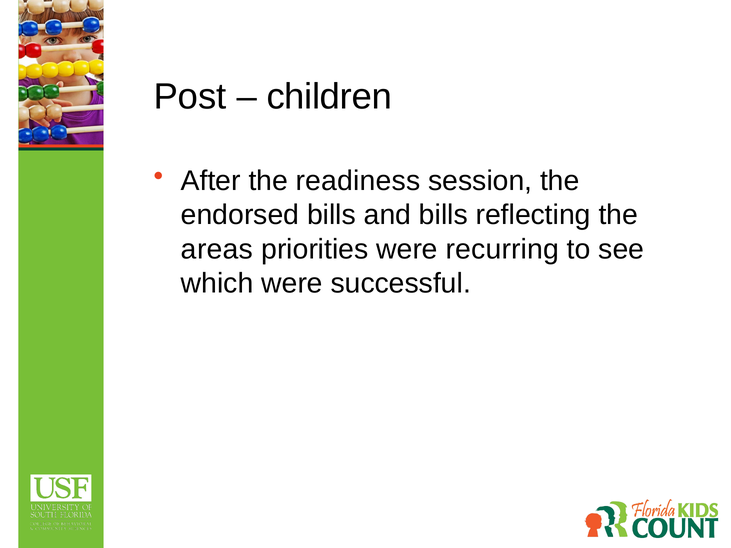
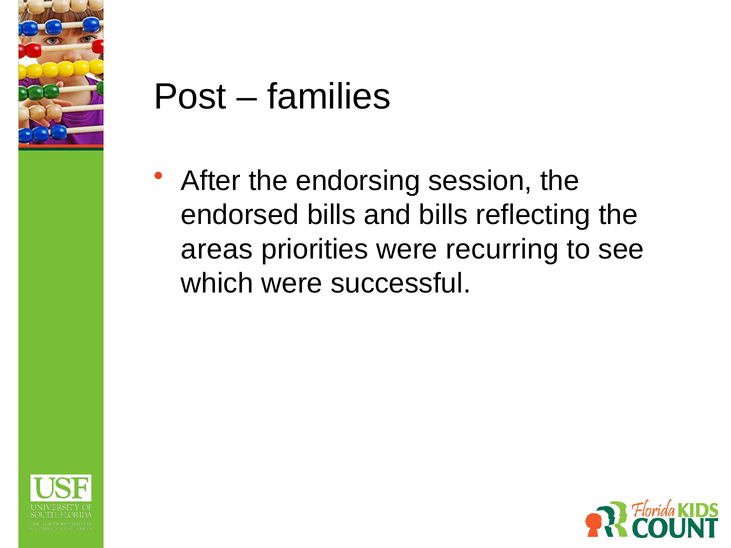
children: children -> families (329, 97)
readiness: readiness -> endorsing (358, 181)
